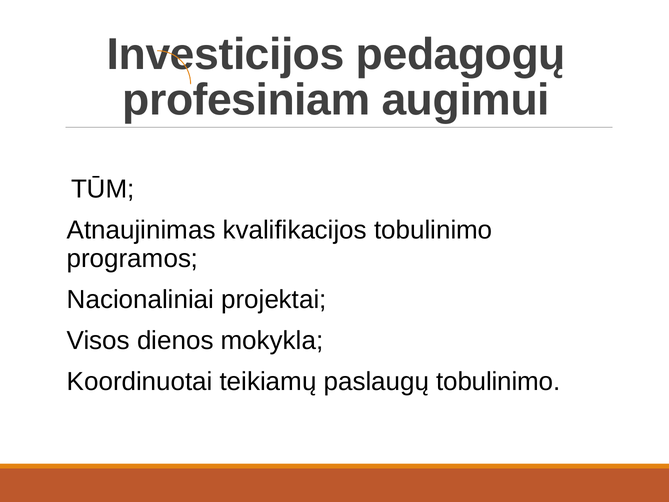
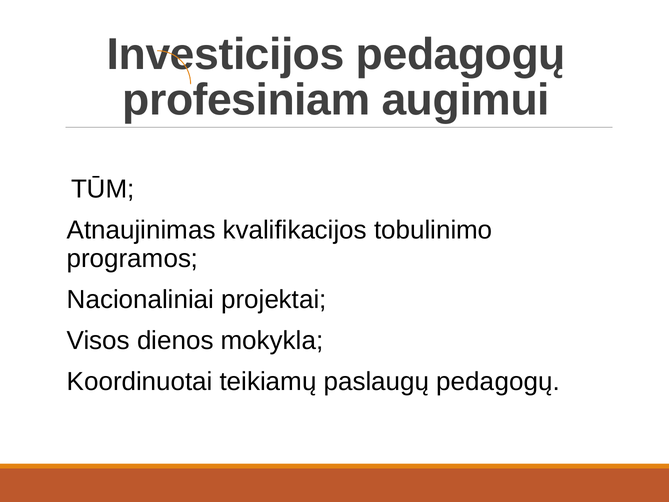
paslaugų tobulinimo: tobulinimo -> pedagogų (498, 382)
